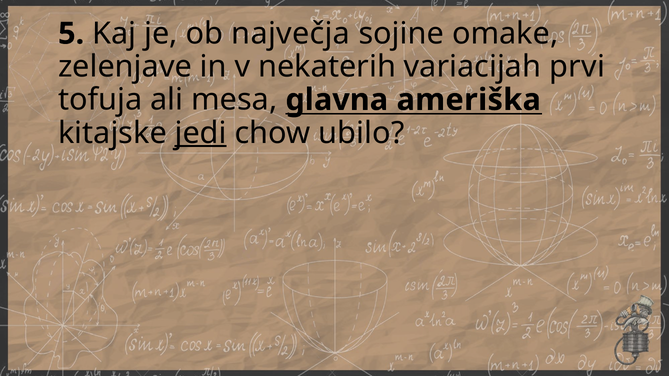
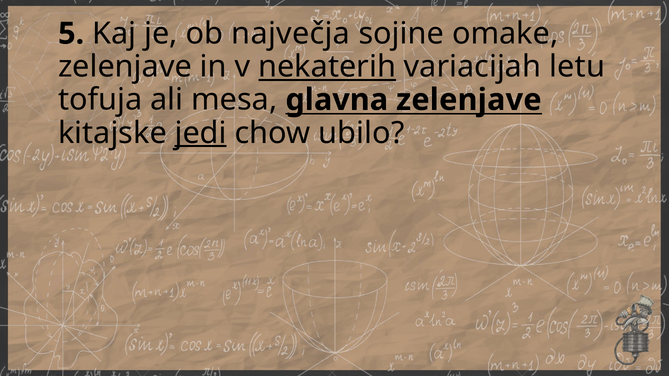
nekaterih underline: none -> present (327, 67)
prvi: prvi -> letu (577, 67)
glavna ameriška: ameriška -> zelenjave (469, 100)
